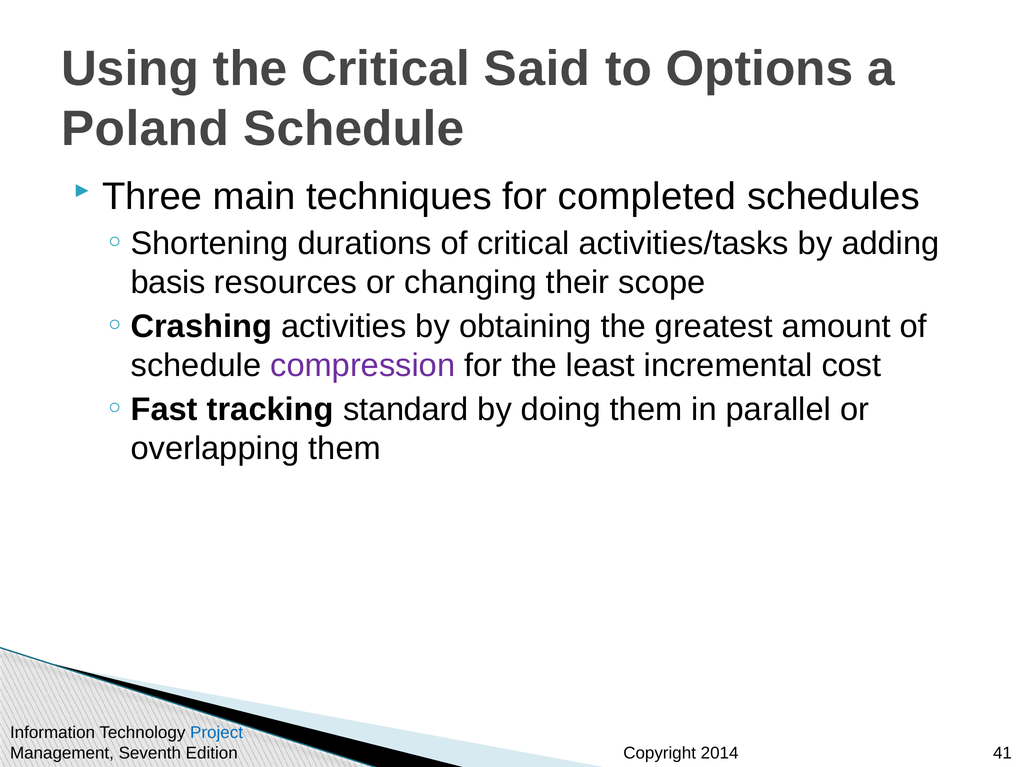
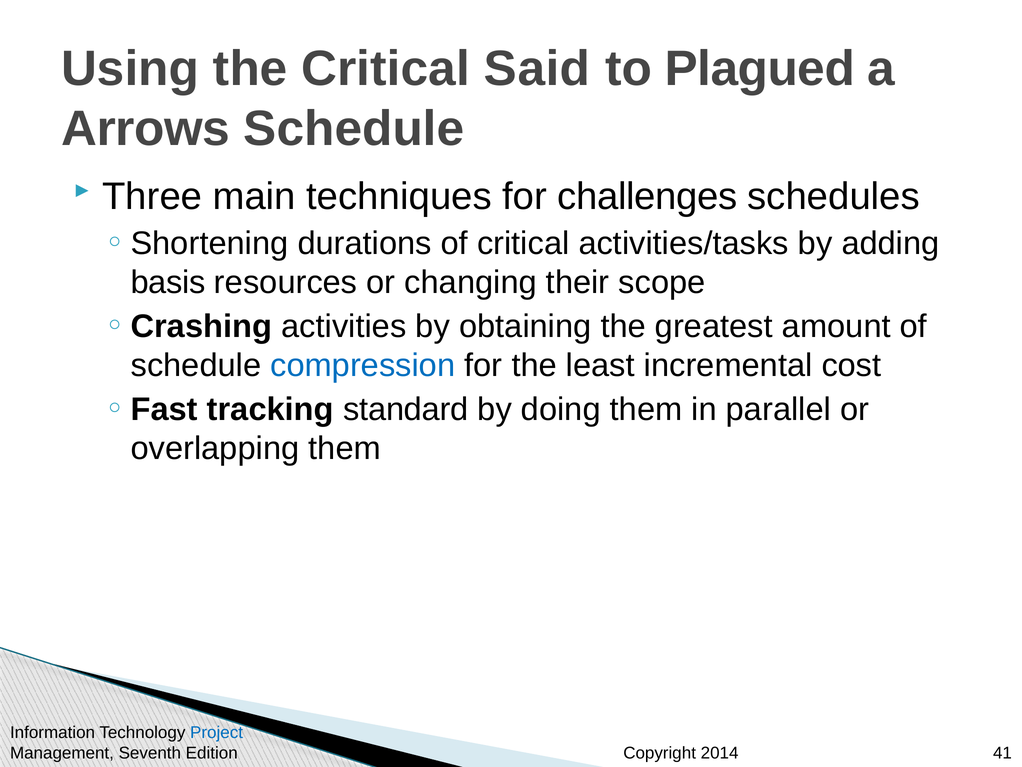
Options: Options -> Plagued (760, 69)
Poland: Poland -> Arrows (146, 129)
completed: completed -> challenges (647, 196)
compression colour: purple -> blue (363, 365)
